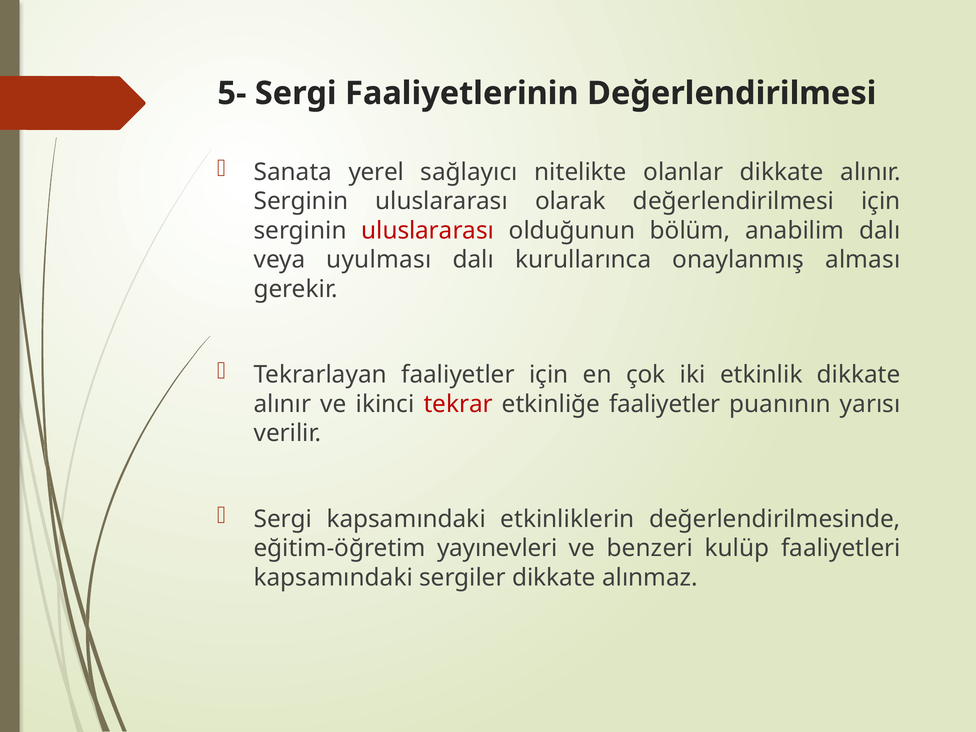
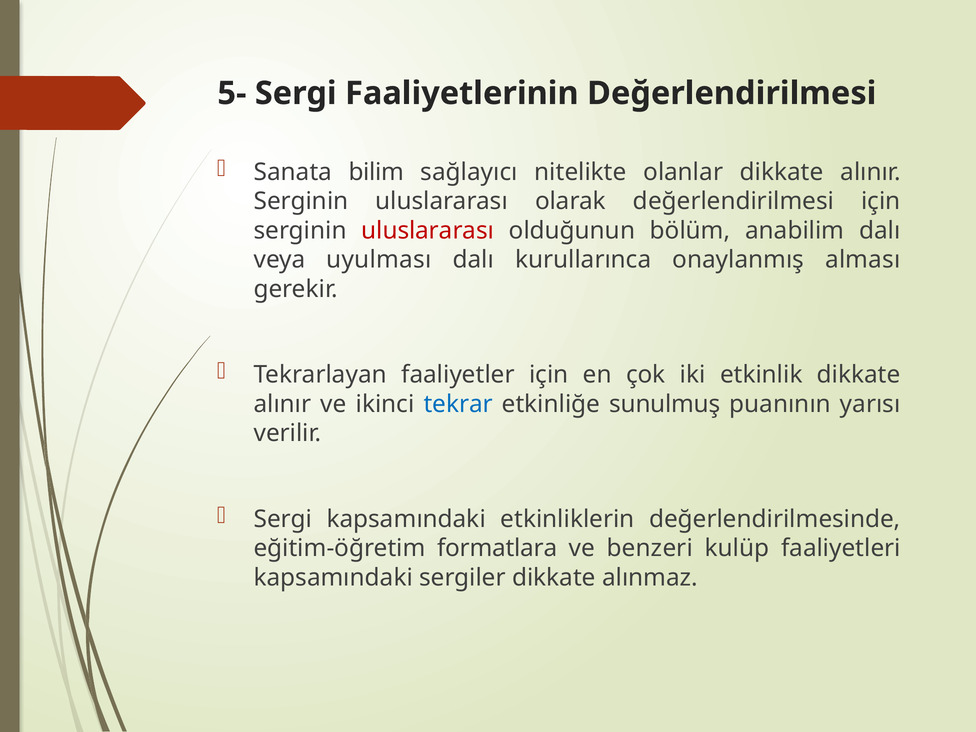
yerel: yerel -> bilim (376, 172)
tekrar colour: red -> blue (458, 404)
etkinliğe faaliyetler: faaliyetler -> sunulmuş (665, 404)
yayınevleri: yayınevleri -> formatlara (497, 548)
